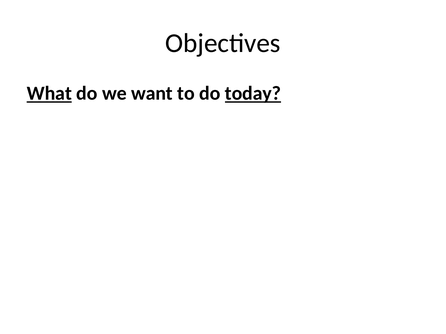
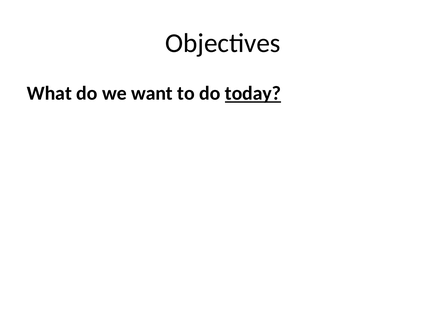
What underline: present -> none (49, 94)
